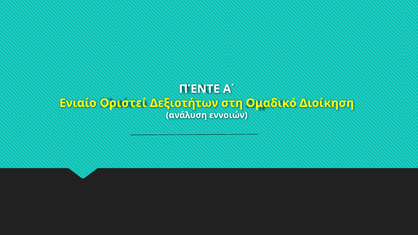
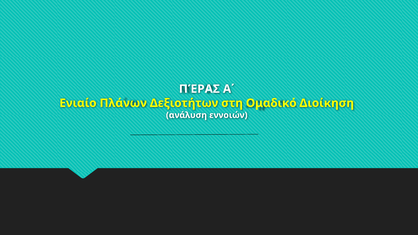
ΠΈΝΤΕ: ΠΈΝΤΕ -> ΠΈΡΑΣ (199, 89)
Οριστεί: Οριστεί -> Πλάνων (123, 103)
